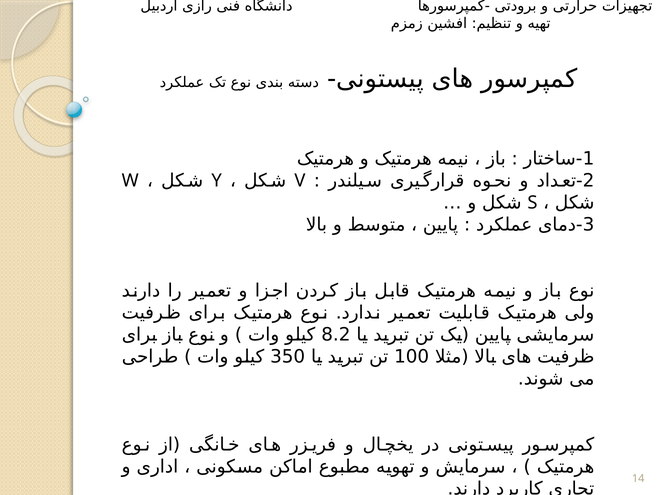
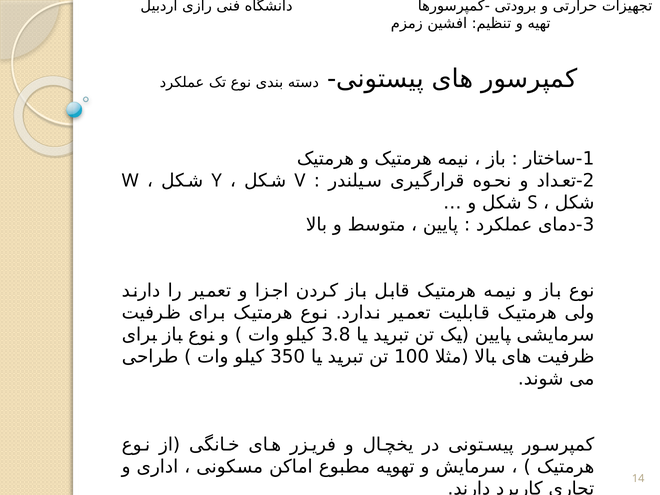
8.2: 8.2 -> 3.8 (336, 335)
